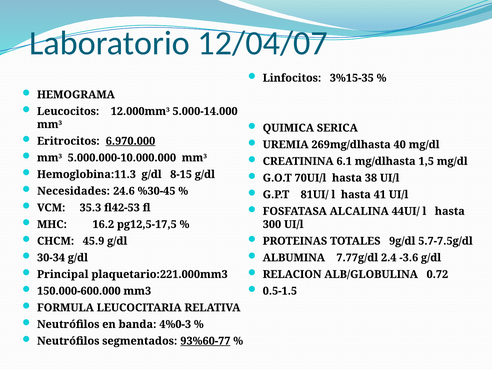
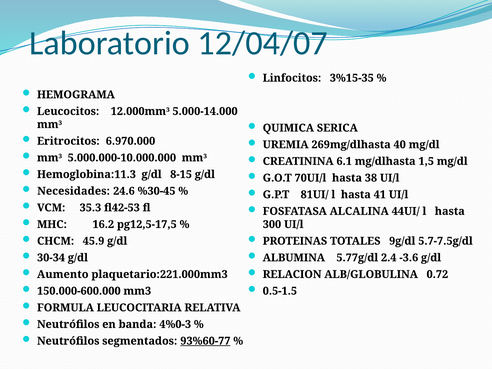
6.970.000 underline: present -> none (130, 141)
7.77g/dl: 7.77g/dl -> 5.77g/dl (357, 258)
Principal: Principal -> Aumento (63, 274)
